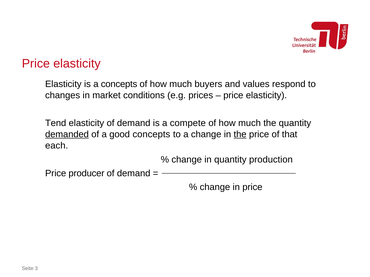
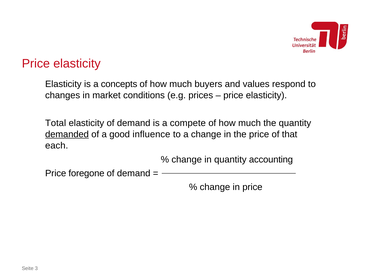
Tend: Tend -> Total (56, 123)
good concepts: concepts -> influence (151, 135)
the underline: present -> none (240, 135)
production: production -> accounting (271, 160)
producer: producer -> foregone (86, 174)
